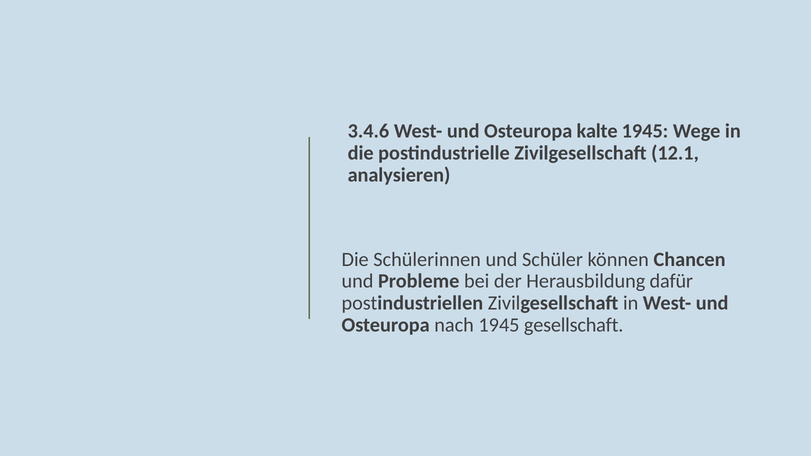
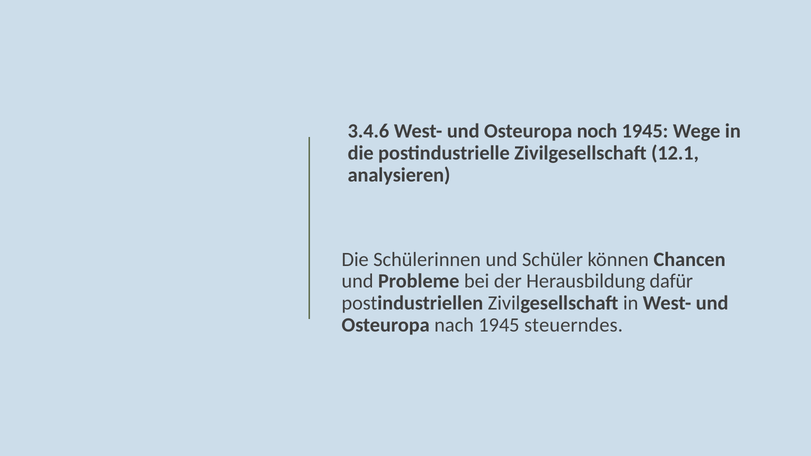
kalte: kalte -> noch (597, 131)
gesellschaft: gesellschaft -> steuerndes (574, 325)
